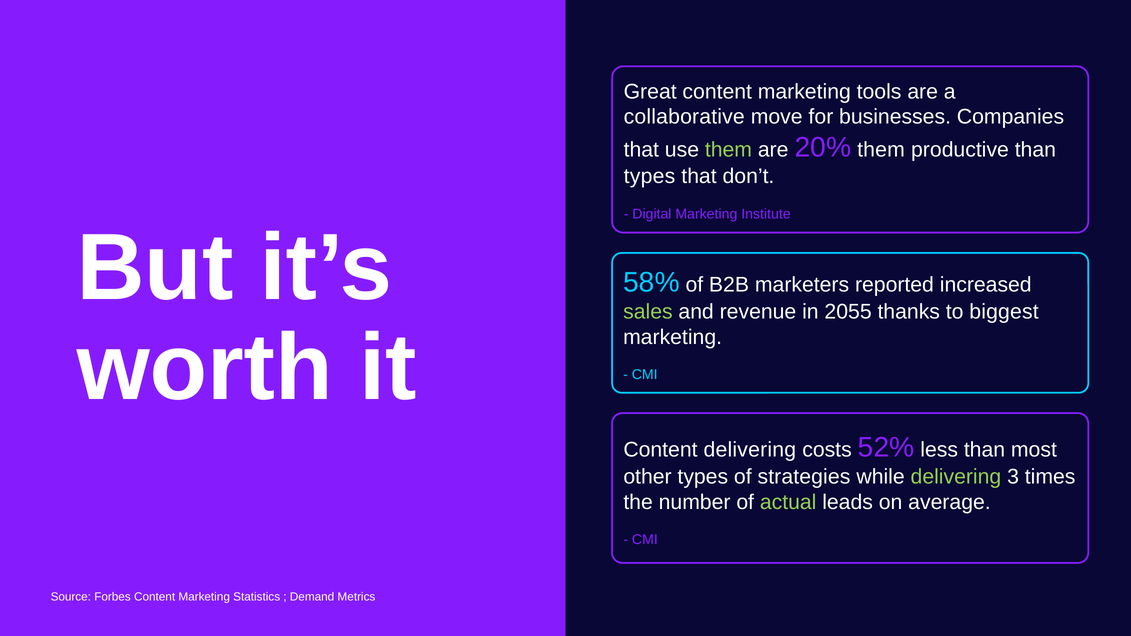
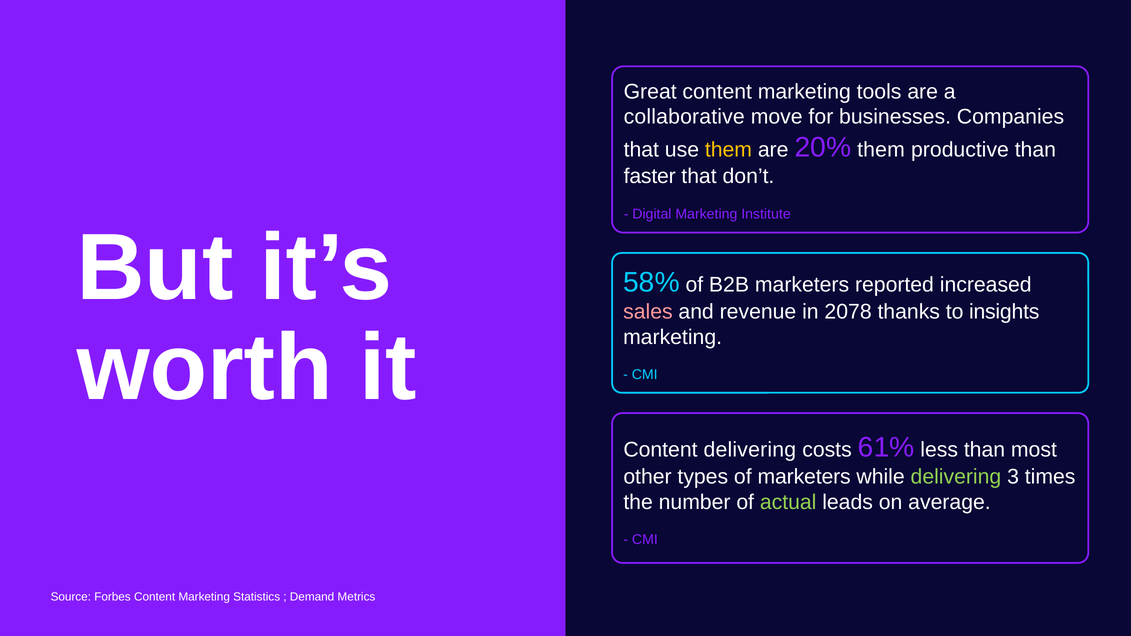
them colour: light green -> yellow (728, 150)
types: types -> faster (650, 176)
sales colour: light green -> pink (648, 312)
2055: 2055 -> 2078 (848, 312)
biggest: biggest -> insights (1004, 312)
52%: 52% -> 61% (886, 448)
of strategies: strategies -> marketers (804, 477)
